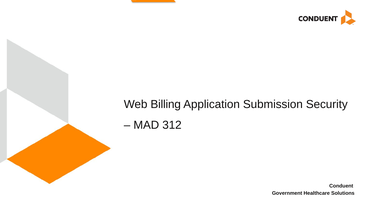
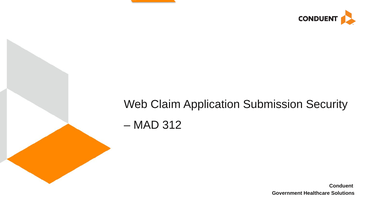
Billing: Billing -> Claim (166, 104)
